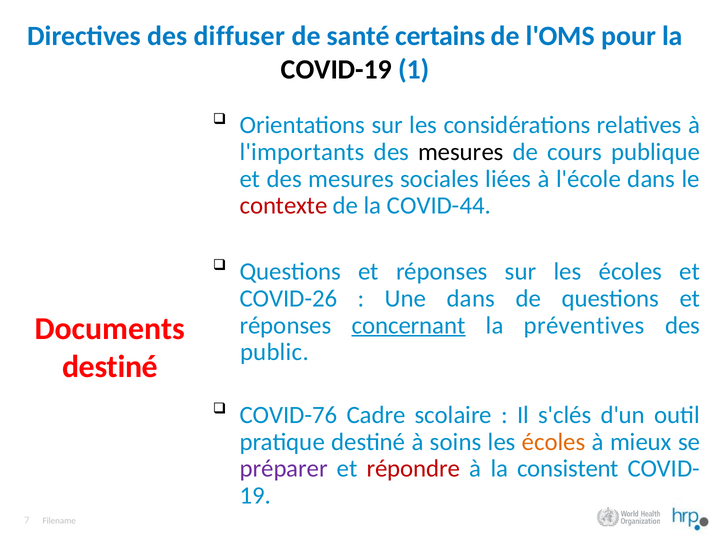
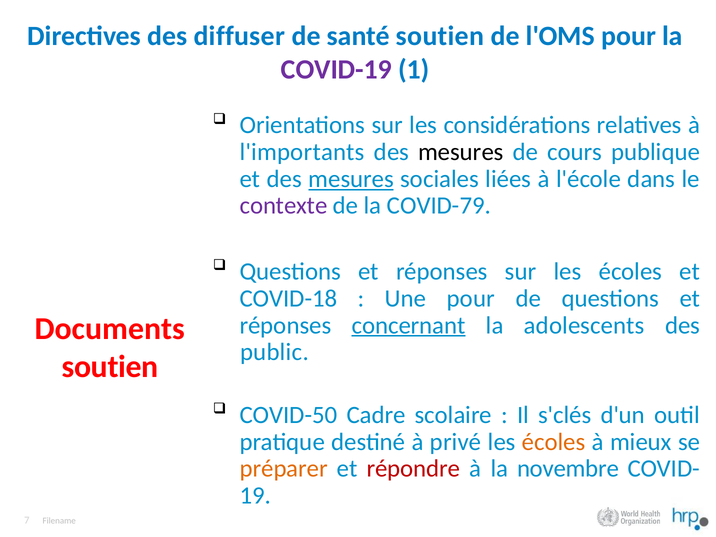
santé certains: certains -> soutien (440, 36)
COVID-19 colour: black -> purple (336, 70)
mesures underline: none -> present (351, 179)
contexte colour: red -> purple (284, 206)
COVID-44: COVID-44 -> COVID-79 (439, 206)
COVID-26: COVID-26 -> COVID-18 (289, 298)
Une dans: dans -> pour (471, 298)
préventives: préventives -> adolescents (584, 325)
destiné: destiné -> soutien (110, 367)
COVID-76: COVID-76 -> COVID-50 (289, 415)
soins: soins -> privé (456, 442)
préparer colour: purple -> orange (284, 469)
consistent: consistent -> novembre (568, 469)
